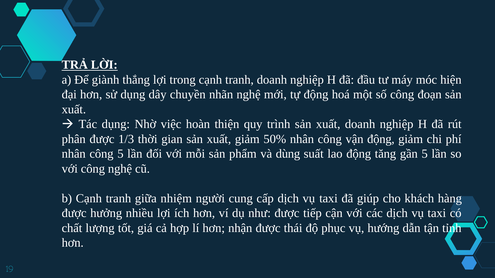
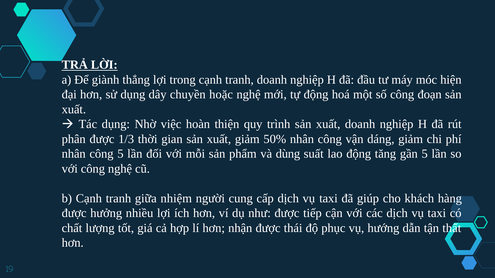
nhãn: nhãn -> hoặc (221, 95)
vận động: động -> dáng (381, 139)
tỉnh: tỉnh -> thất (452, 228)
